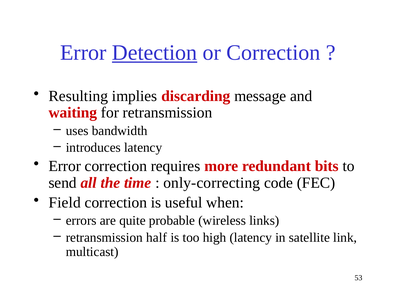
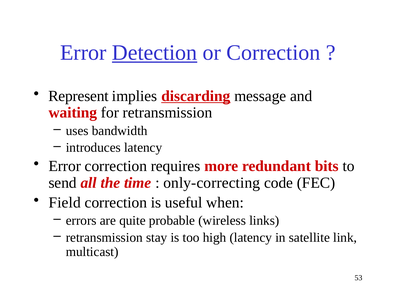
Resulting: Resulting -> Represent (78, 96)
discarding underline: none -> present (196, 96)
half: half -> stay (157, 237)
